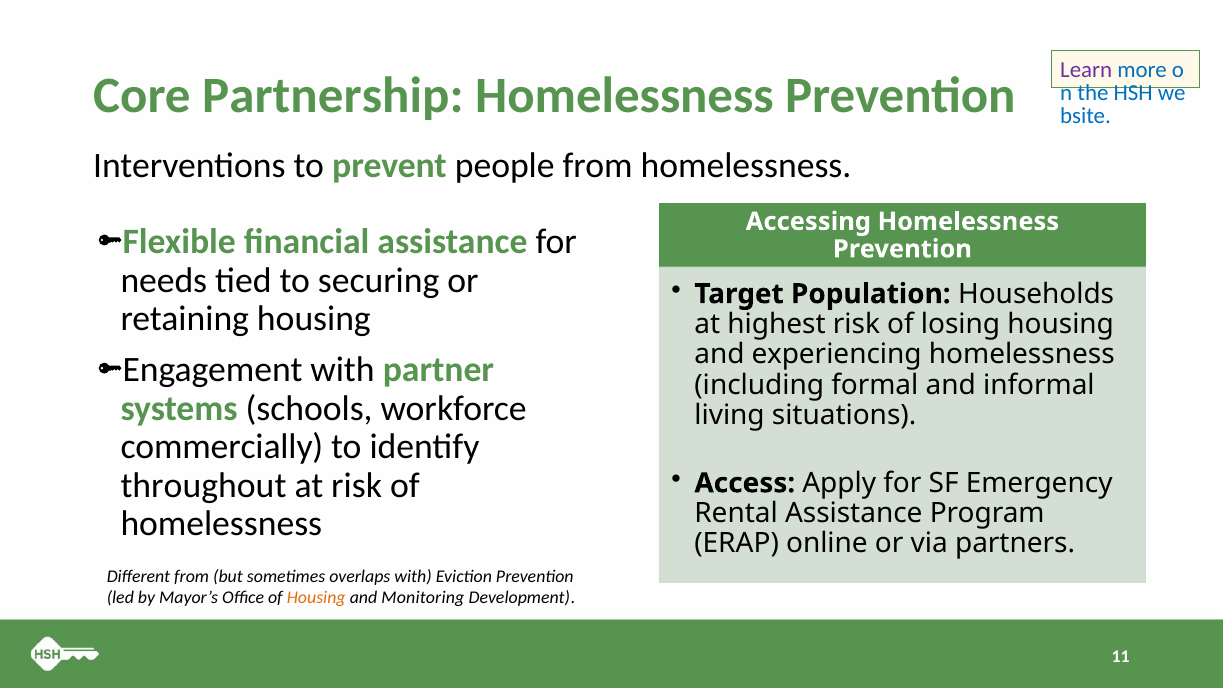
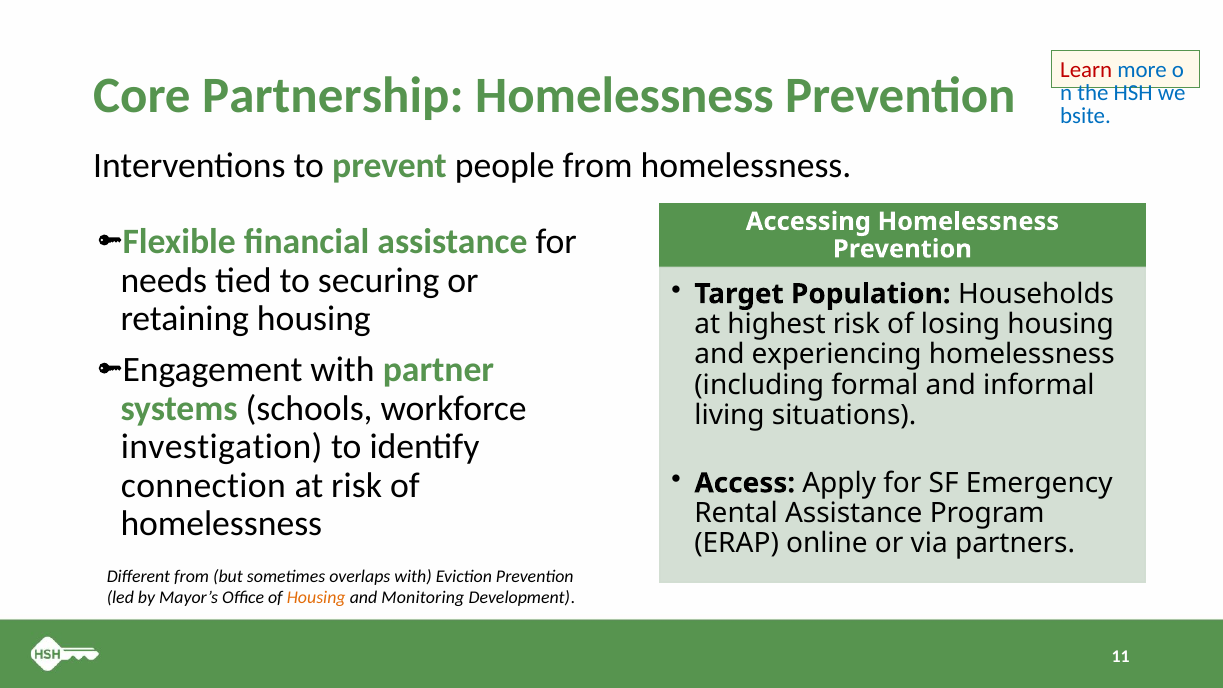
Learn colour: purple -> red (1086, 70)
commercially: commercially -> investigation (222, 447)
throughout: throughout -> connection (203, 485)
